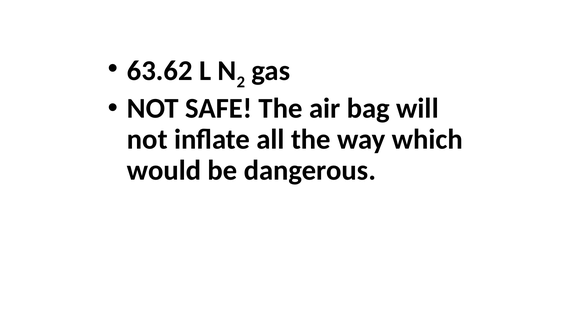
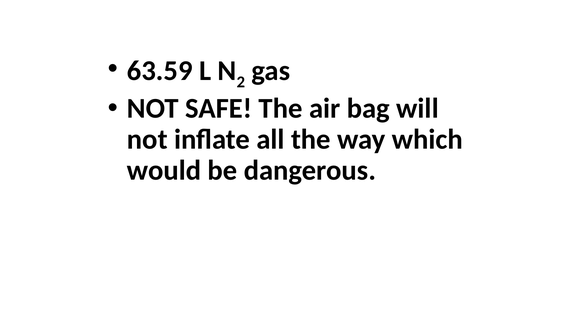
63.62: 63.62 -> 63.59 (160, 71)
